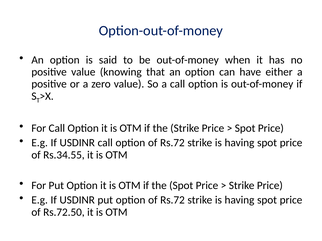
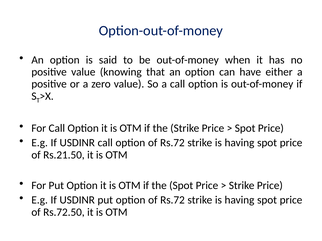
Rs.34.55: Rs.34.55 -> Rs.21.50 (64, 155)
